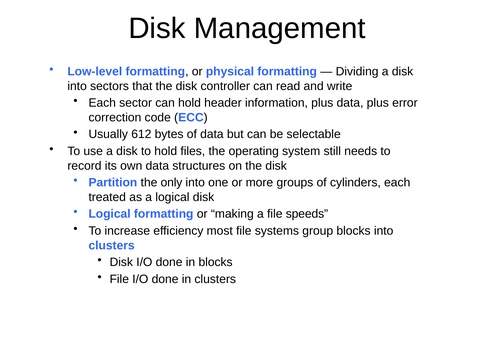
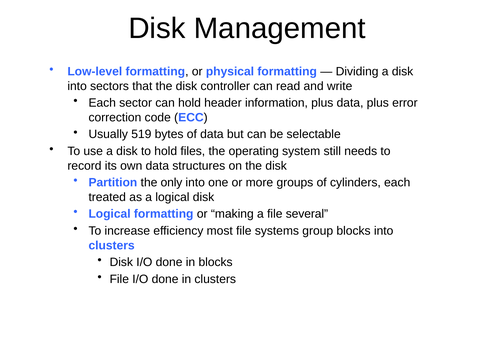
612: 612 -> 519 (141, 134)
speeds: speeds -> several (307, 214)
